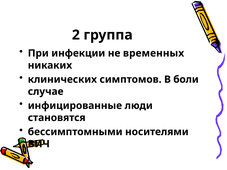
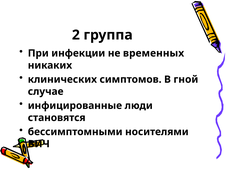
боли: боли -> гной (186, 80)
